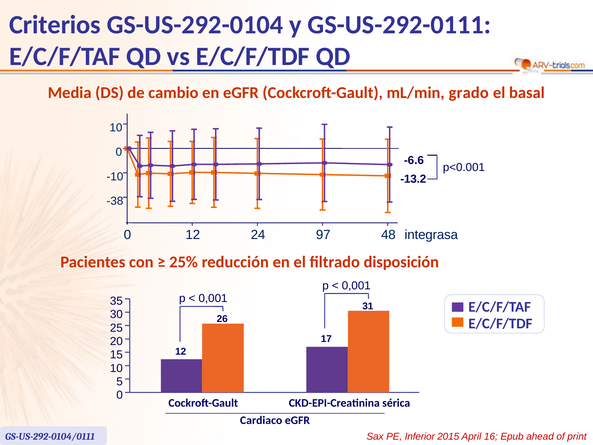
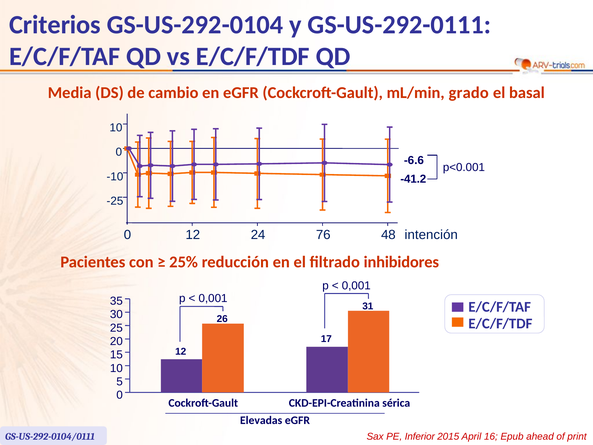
-13.2: -13.2 -> -41.2 (413, 179)
-38: -38 -> -25 (115, 201)
97: 97 -> 76 (323, 235)
integrasa: integrasa -> intención (431, 235)
disposición: disposición -> inhibidores (401, 262)
Cardiaco: Cardiaco -> Elevadas (261, 420)
